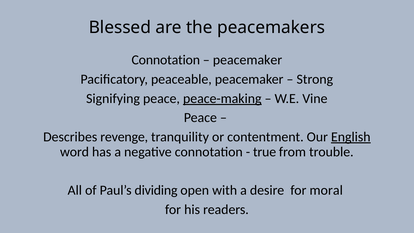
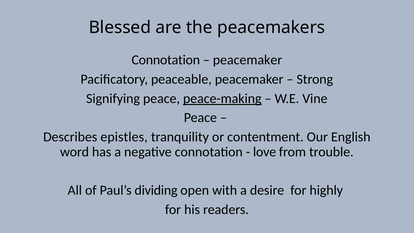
revenge: revenge -> epistles (124, 137)
English underline: present -> none (351, 137)
true: true -> love (265, 152)
moral: moral -> highly (326, 190)
